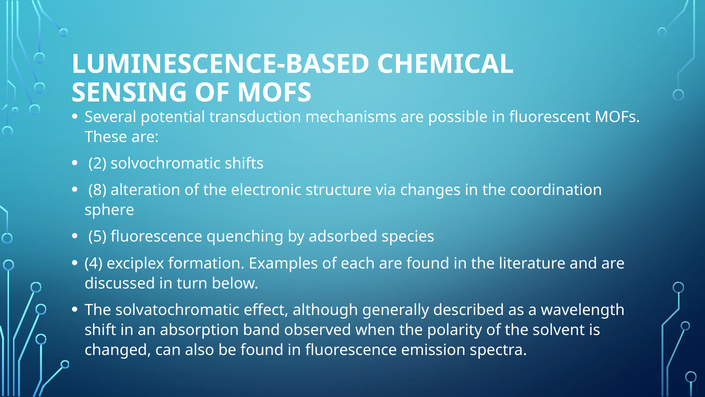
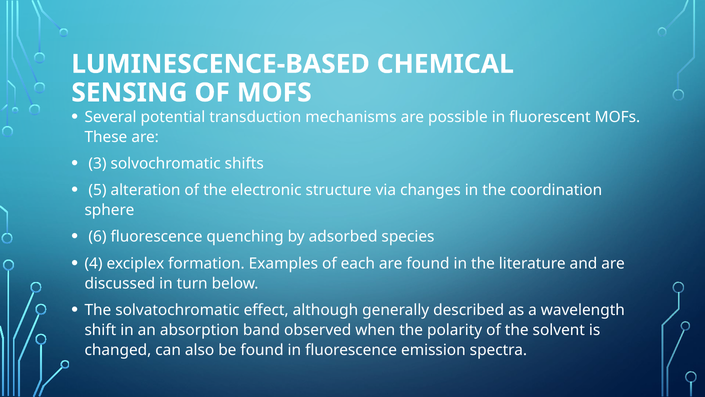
2: 2 -> 3 (98, 163)
8: 8 -> 5 (98, 190)
5: 5 -> 6 (98, 237)
